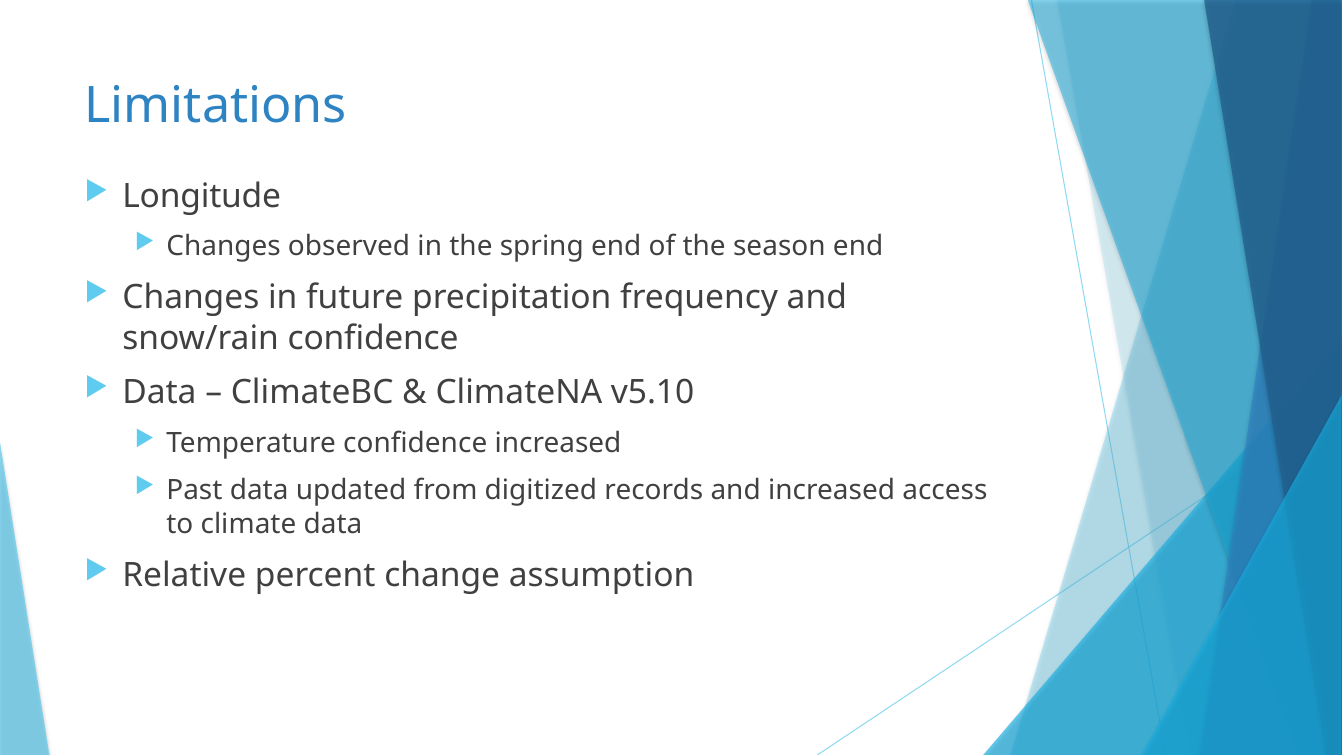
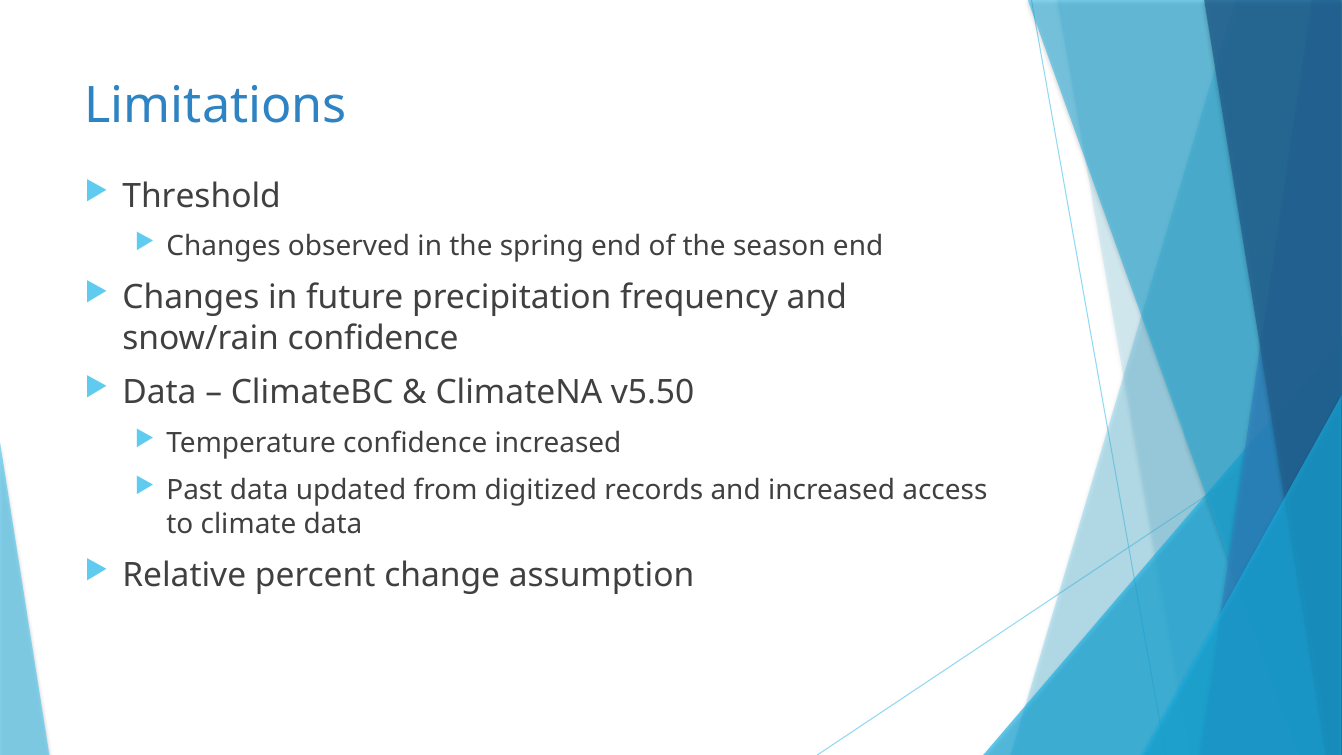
Longitude: Longitude -> Threshold (202, 196)
v5.10: v5.10 -> v5.50 (653, 392)
